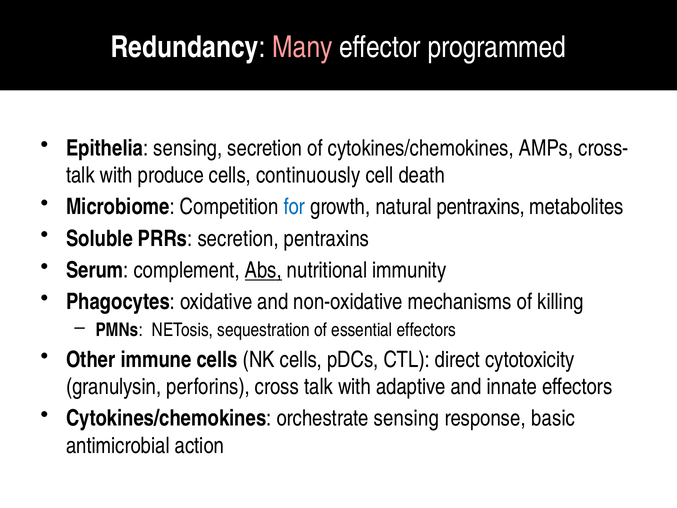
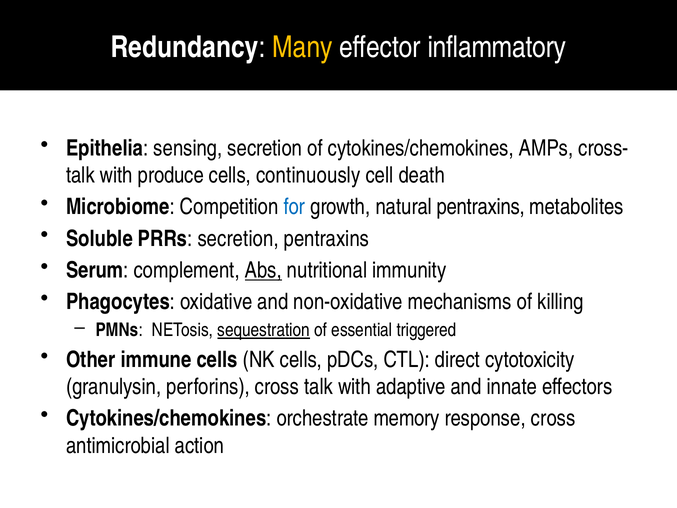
Many colour: pink -> yellow (302, 47)
programmed: programmed -> inflammatory (497, 47)
sequestration underline: none -> present (264, 330)
essential effectors: effectors -> triggered (426, 330)
orchestrate sensing: sensing -> memory (407, 418)
response basic: basic -> cross (553, 418)
